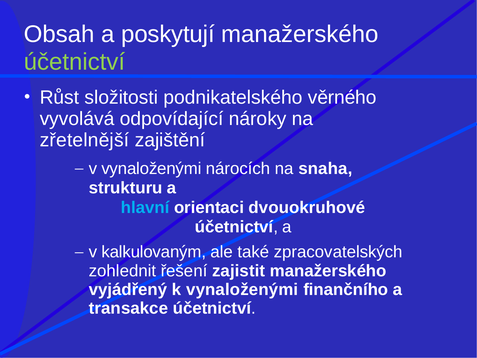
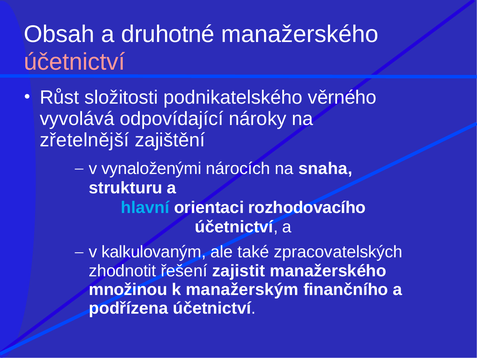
poskytují: poskytují -> druhotné (168, 34)
účetnictví colour: light green -> pink (74, 62)
dvouokruhové: dvouokruhové -> rozhodovacího (307, 207)
zohlednit: zohlednit -> zhodnotit (123, 271)
vyjádřený: vyjádřený -> množinou (128, 289)
k vynaloženými: vynaloženými -> manažerským (242, 289)
transakce: transakce -> podřízena (129, 308)
